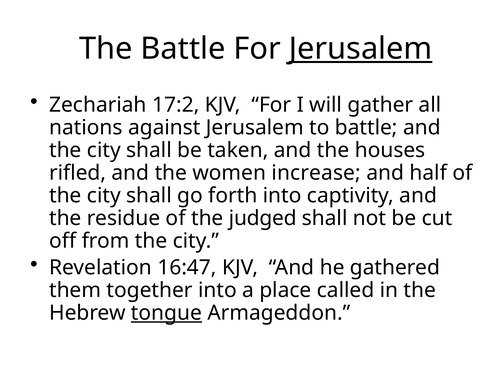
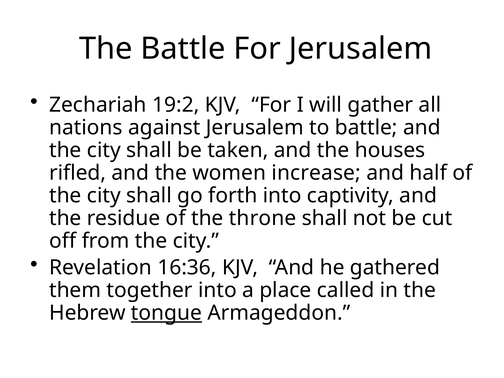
Jerusalem underline: present -> none (361, 49)
17:2: 17:2 -> 19:2 (176, 105)
judged: judged -> throne (263, 218)
16:47: 16:47 -> 16:36 (187, 268)
